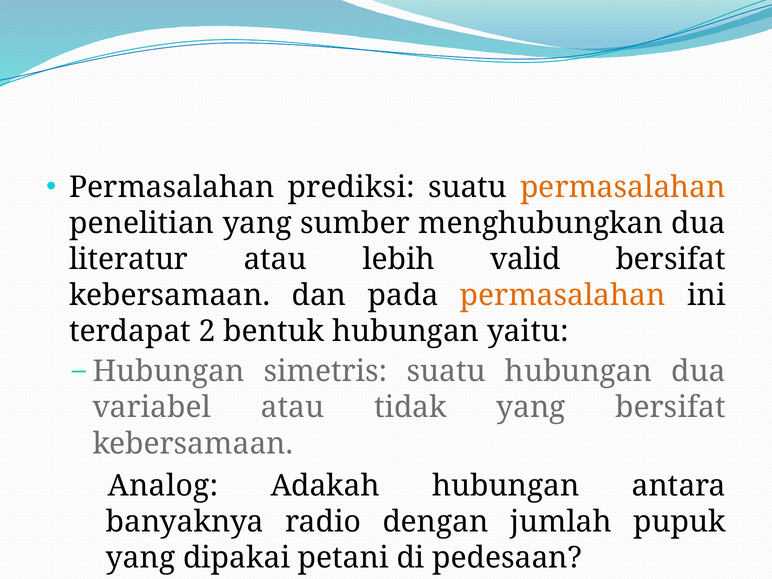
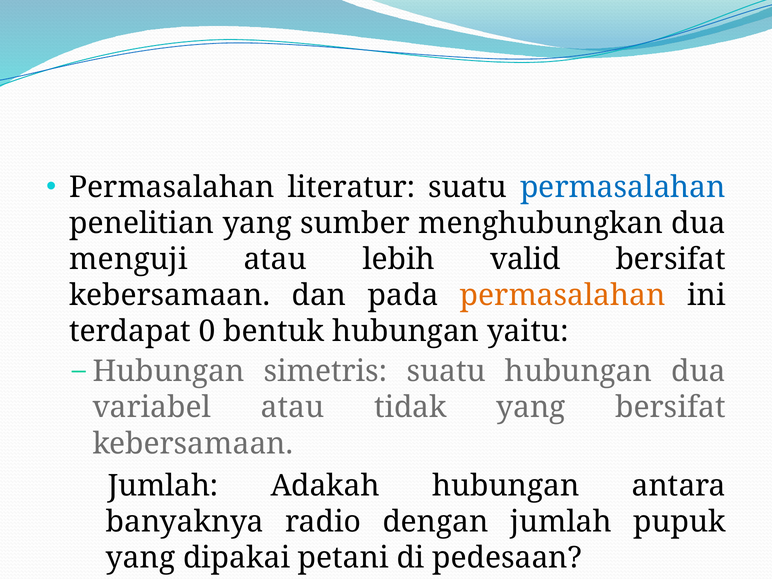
prediksi: prediksi -> literatur (351, 187)
permasalahan colour: orange -> blue (623, 187)
literatur: literatur -> menguji (129, 259)
2: 2 -> 0 (207, 332)
Analog: Analog -> Jumlah (163, 486)
